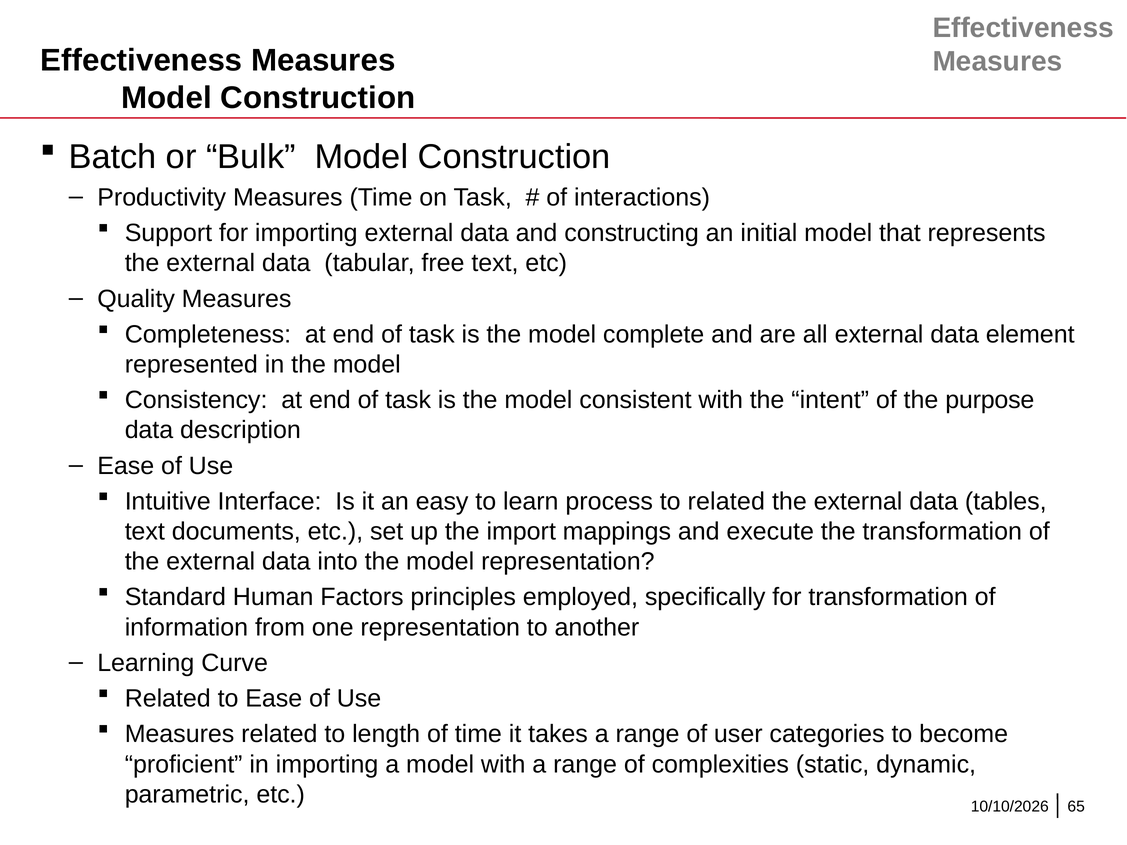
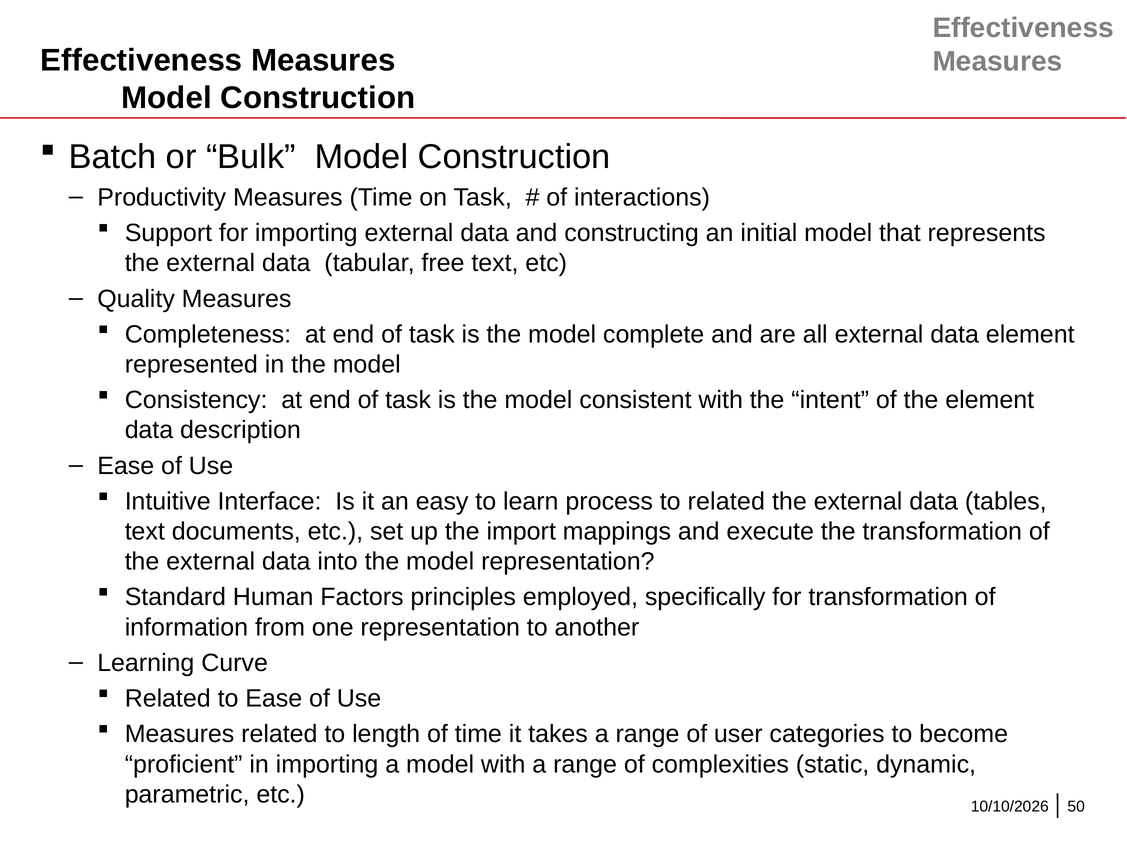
the purpose: purpose -> element (990, 400)
65: 65 -> 50 (1076, 807)
